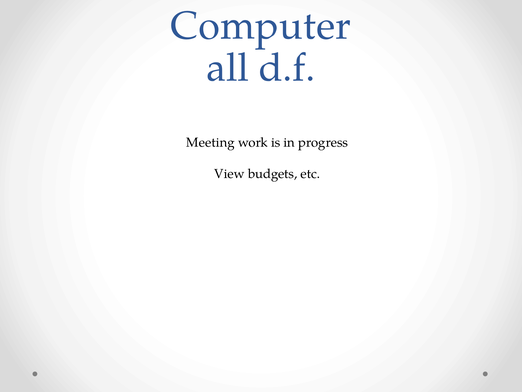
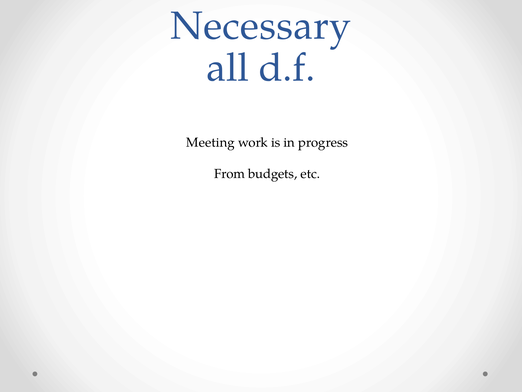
Computer: Computer -> Necessary (261, 26)
View: View -> From (230, 174)
